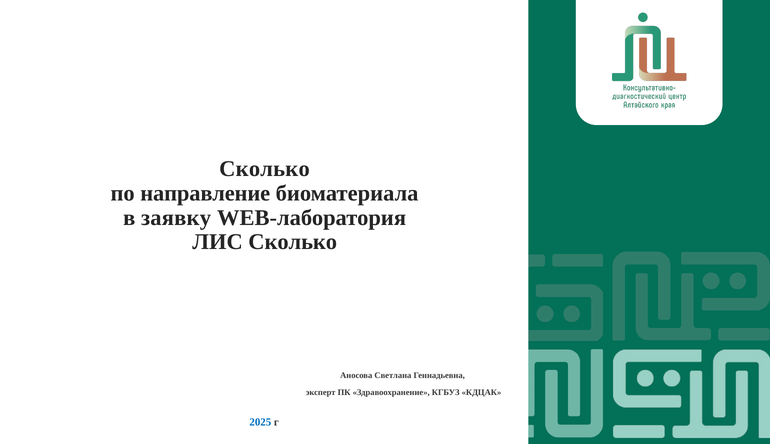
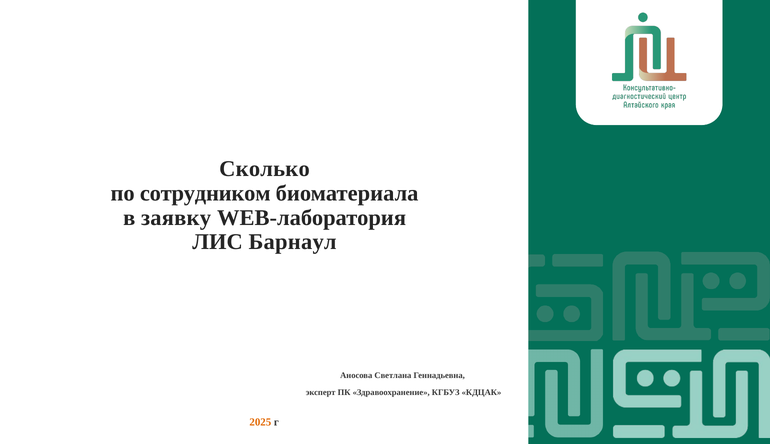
направление: направление -> сотрудником (205, 193)
ЛИС Сколько: Сколько -> Барнаул (293, 242)
2025 colour: blue -> orange (260, 422)
